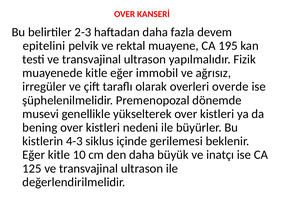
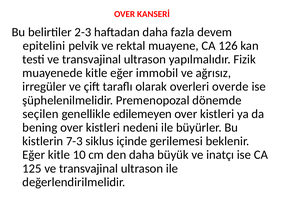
195: 195 -> 126 (228, 46)
musevi: musevi -> seçilen (41, 114)
yükselterek: yükselterek -> edilemeyen (142, 114)
4-3: 4-3 -> 7-3 (74, 141)
